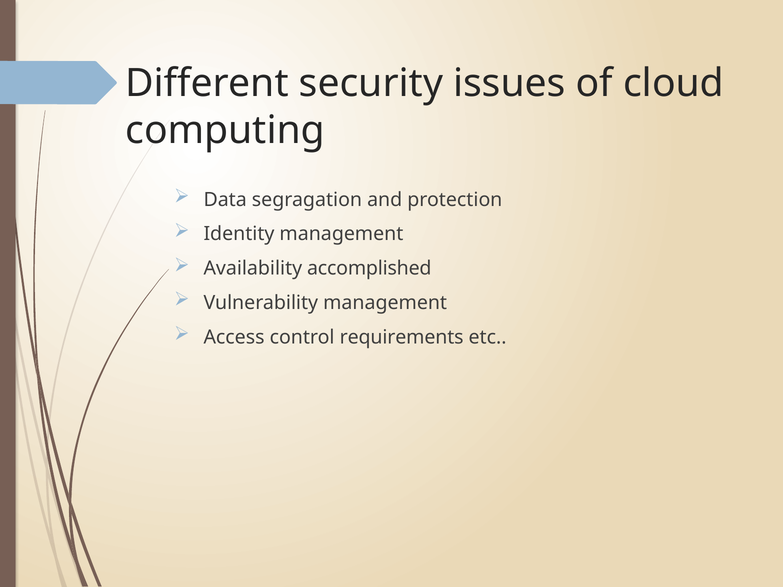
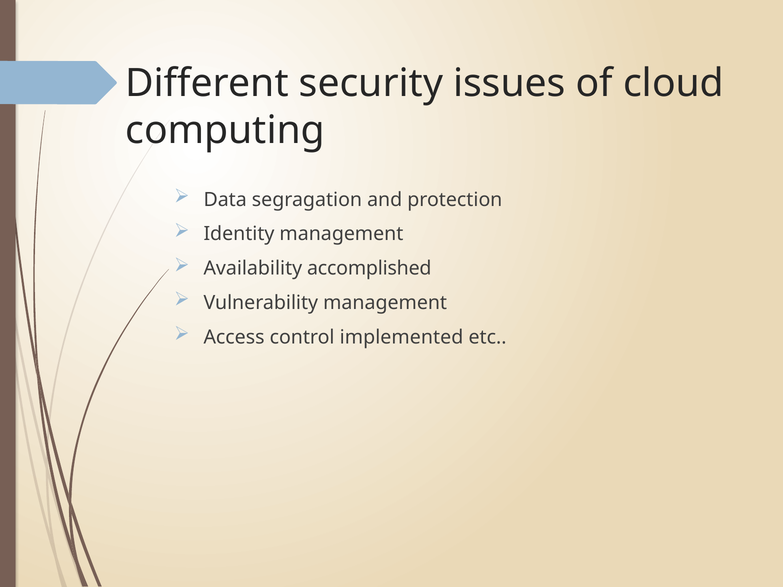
requirements: requirements -> implemented (402, 337)
